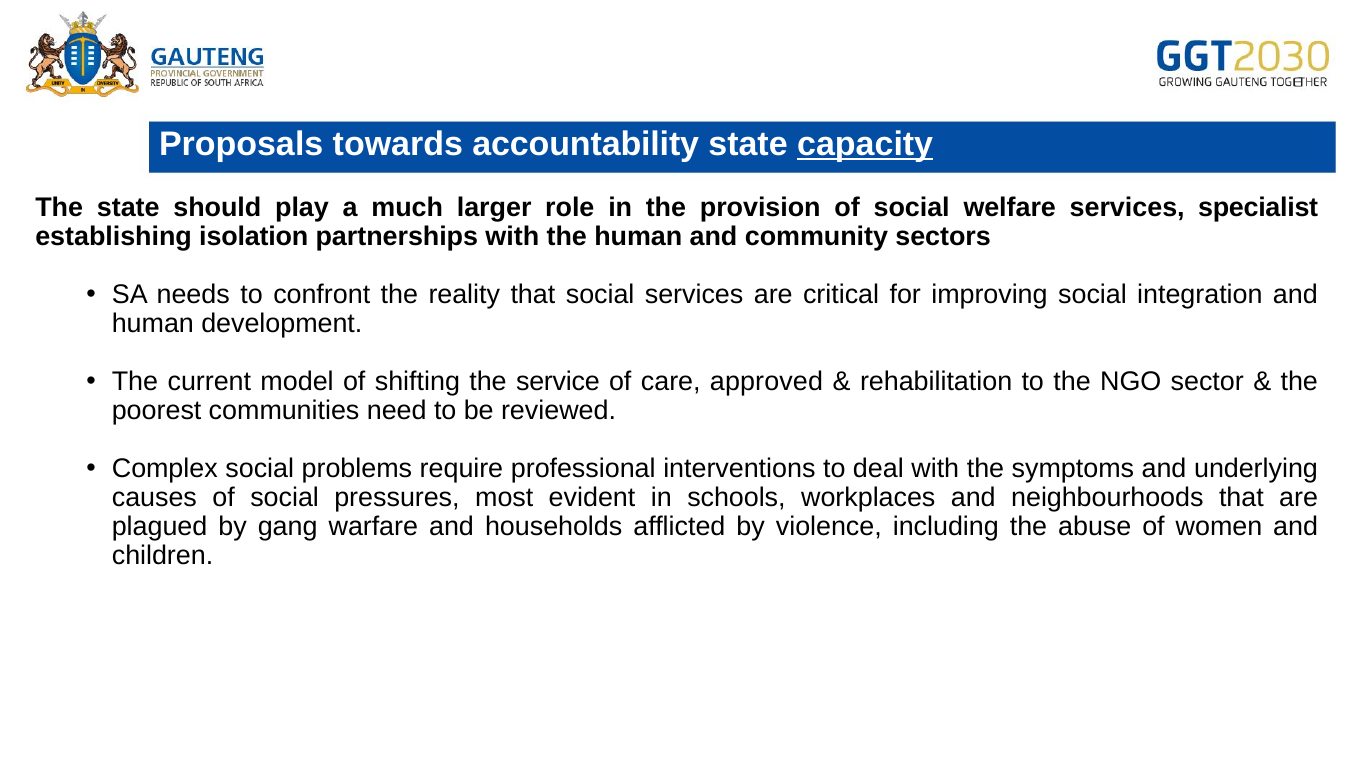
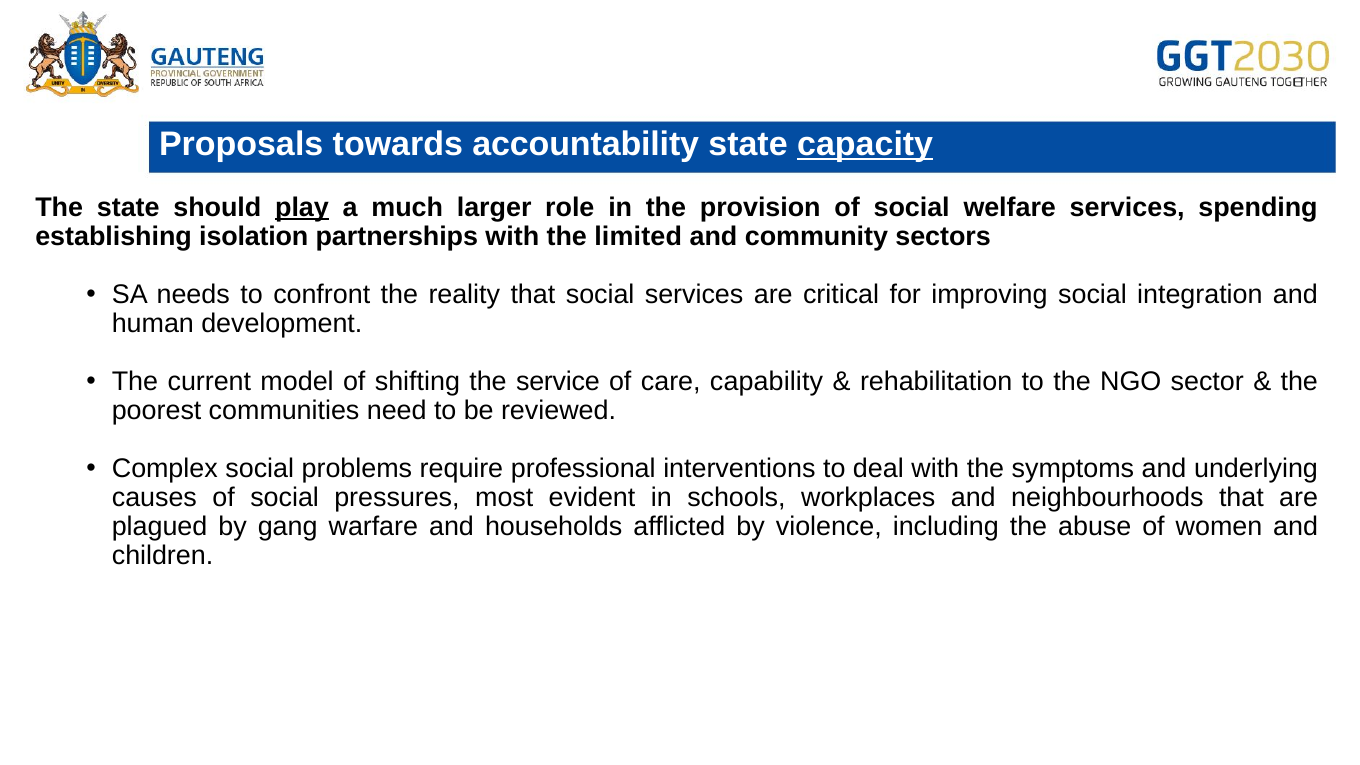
play underline: none -> present (302, 208)
specialist: specialist -> spending (1258, 208)
the human: human -> limited (638, 237)
approved: approved -> capability (766, 382)
